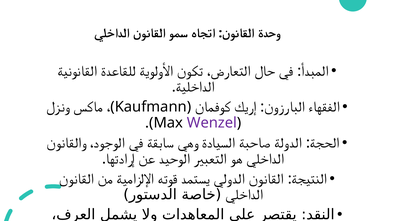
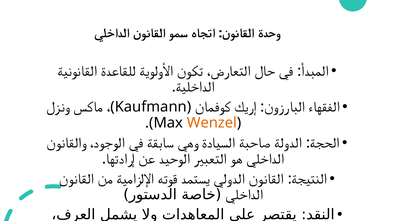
Wenzel colour: purple -> orange (212, 123)
